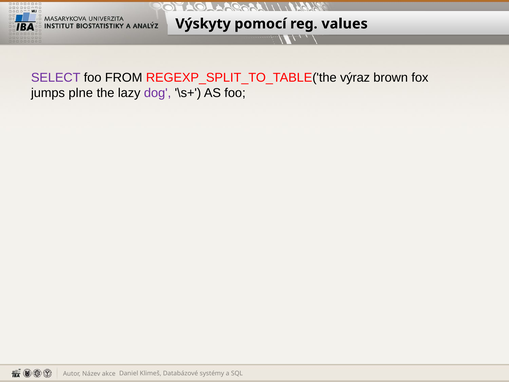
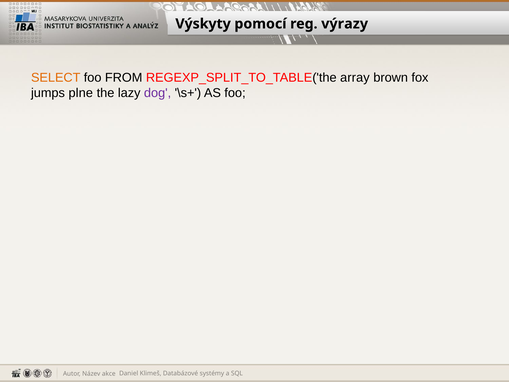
values: values -> výrazy (345, 24)
SELECT colour: purple -> orange (56, 78)
výraz: výraz -> array (355, 78)
